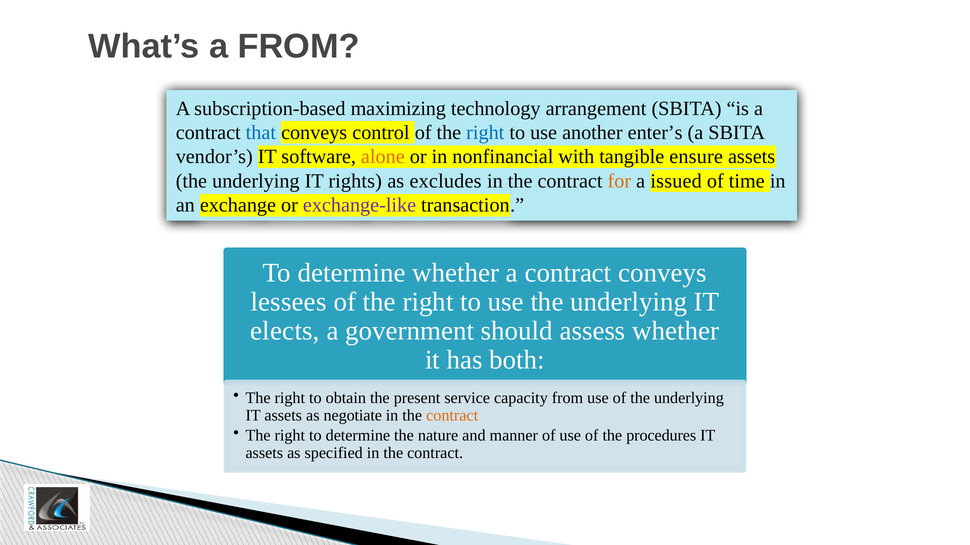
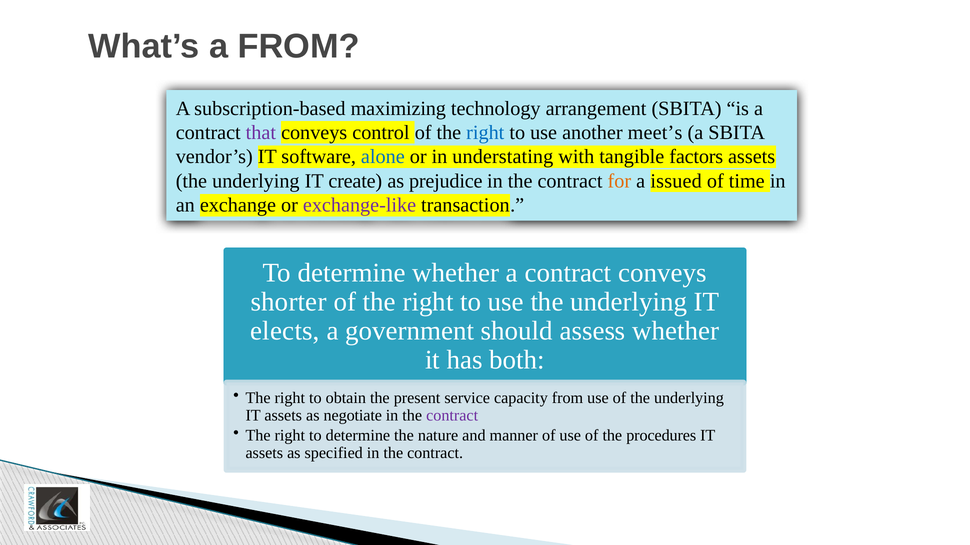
that colour: blue -> purple (261, 133)
enter’s: enter’s -> meet’s (655, 133)
alone colour: orange -> blue (383, 157)
nonfinancial: nonfinancial -> understating (503, 157)
ensure: ensure -> factors (696, 157)
rights: rights -> create (355, 181)
excludes: excludes -> prejudice (446, 181)
lessees: lessees -> shorter (289, 302)
contract colour: orange -> purple (452, 416)
